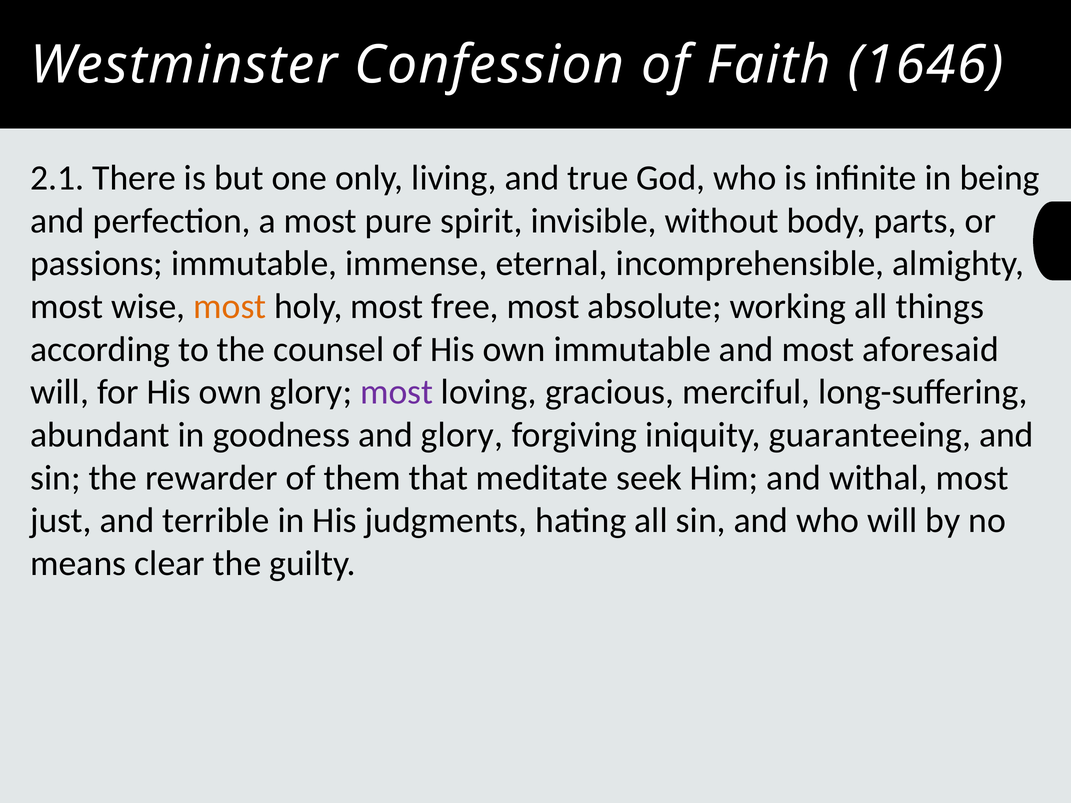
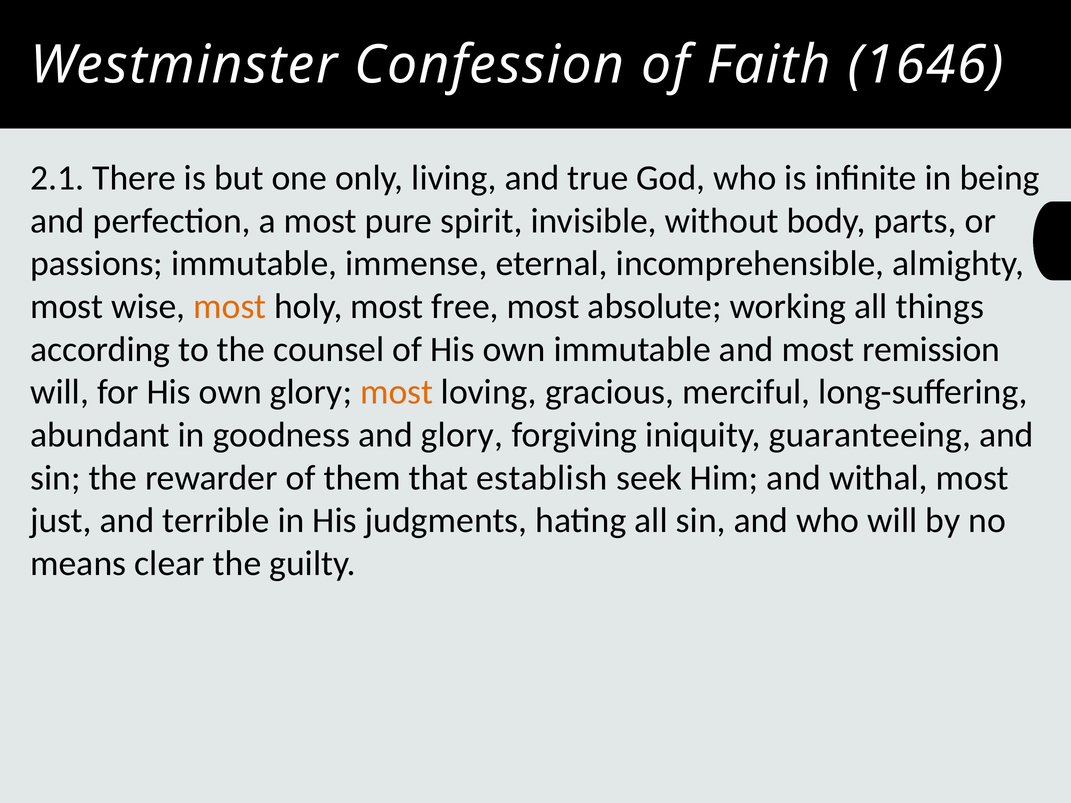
aforesaid: aforesaid -> remission (931, 349)
most colour: purple -> orange (397, 392)
meditate: meditate -> establish (542, 478)
